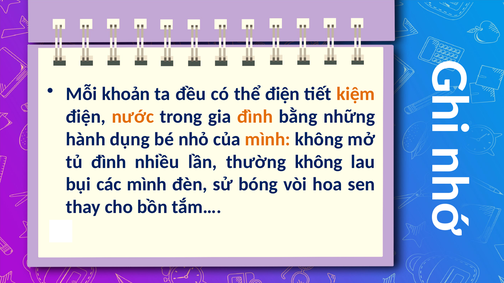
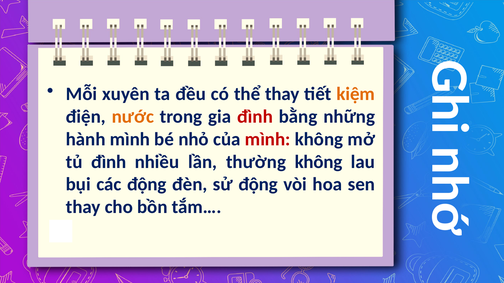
khoản: khoản -> xuyên (126, 94)
thể điện: điện -> thay (282, 94)
đình colour: orange -> red (255, 117)
hành dụng: dụng -> mình (130, 139)
mình colour: orange -> red (268, 139)
các mình: mình -> động (147, 185)
sử bóng: bóng -> động (258, 185)
